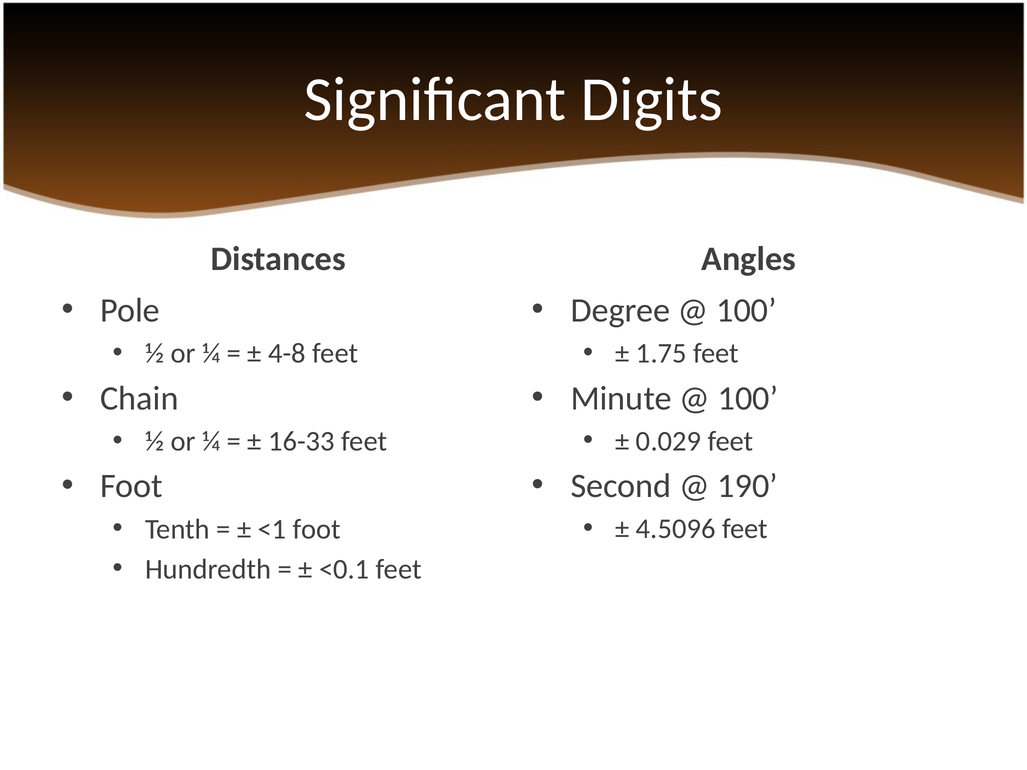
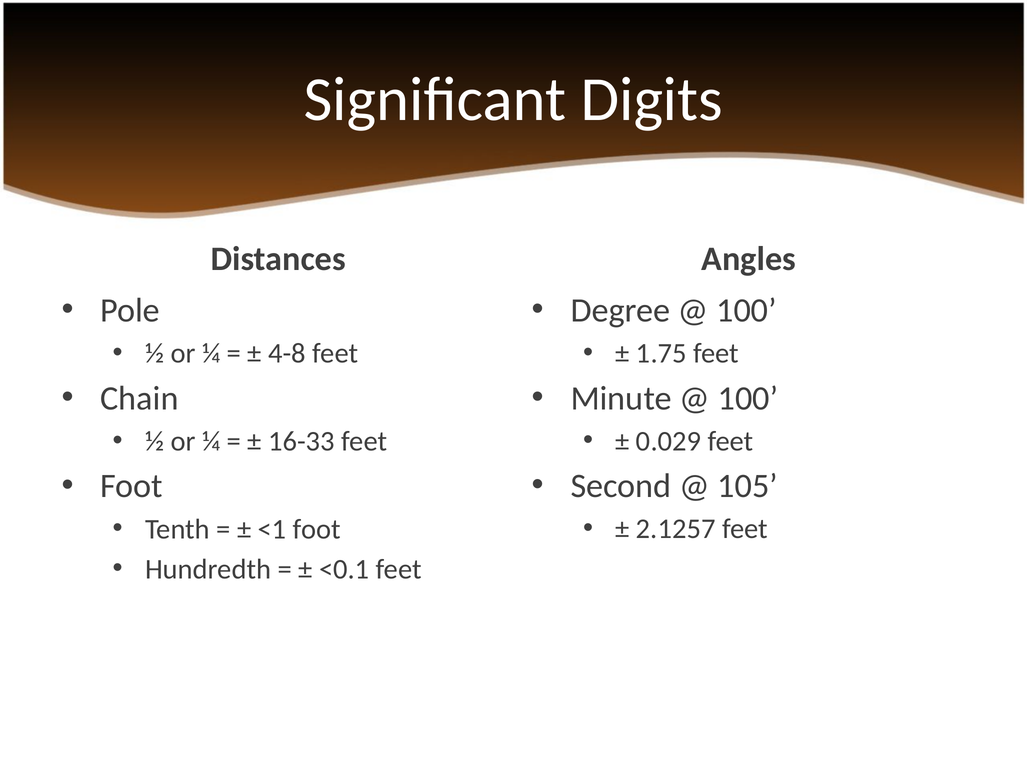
190: 190 -> 105 (748, 486)
4.5096: 4.5096 -> 2.1257 (676, 529)
